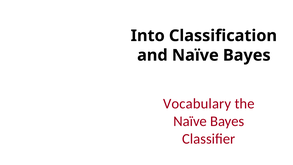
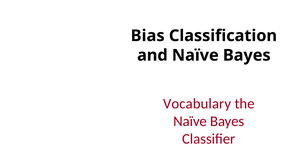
Into: Into -> Bias (148, 36)
